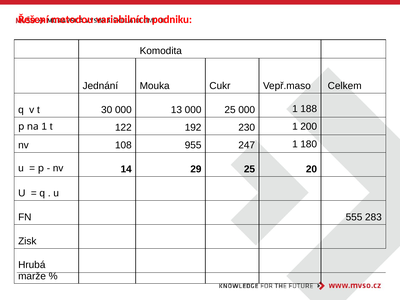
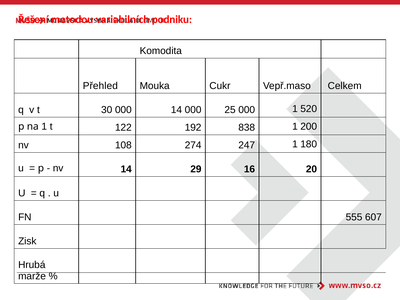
Jednání: Jednání -> Přehled (100, 86)
000 13: 13 -> 14 (176, 110)
188: 188 -> 520 (309, 109)
230: 230 -> 838 (247, 127)
955: 955 -> 274 (193, 145)
29 25: 25 -> 16 (250, 169)
283: 283 -> 607 (373, 217)
